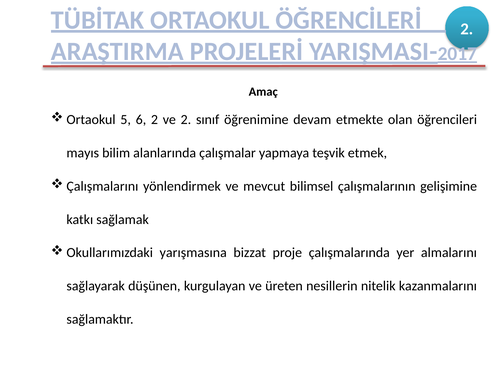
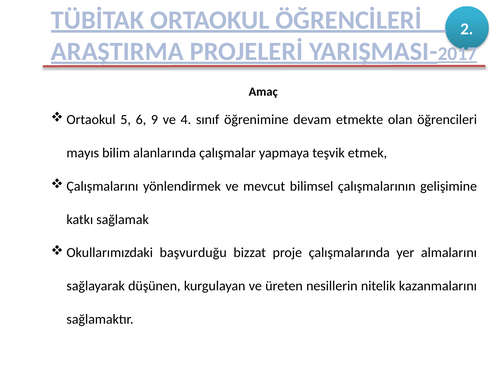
6 2: 2 -> 9 (154, 120)
ve 2: 2 -> 4 (186, 120)
yarışmasına: yarışmasına -> başvurduğu (193, 253)
